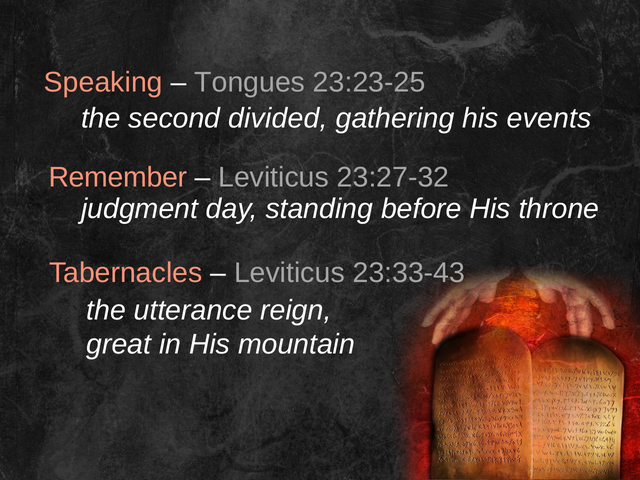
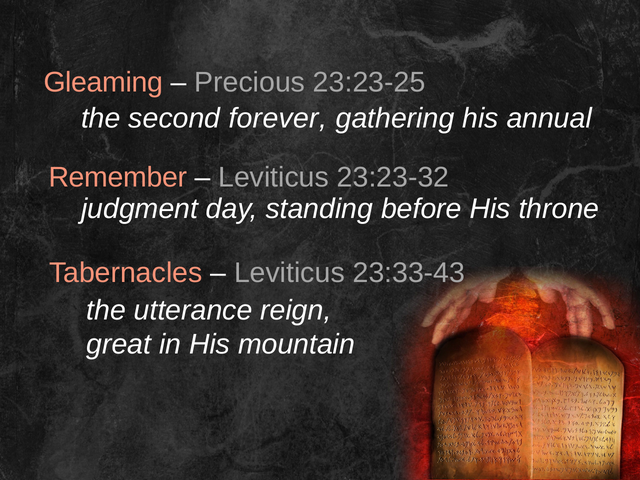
Speaking: Speaking -> Gleaming (103, 82)
Tongues: Tongues -> Precious (250, 82)
divided: divided -> forever (278, 118)
events: events -> annual (549, 118)
23:27-32: 23:27-32 -> 23:23-32 (393, 177)
